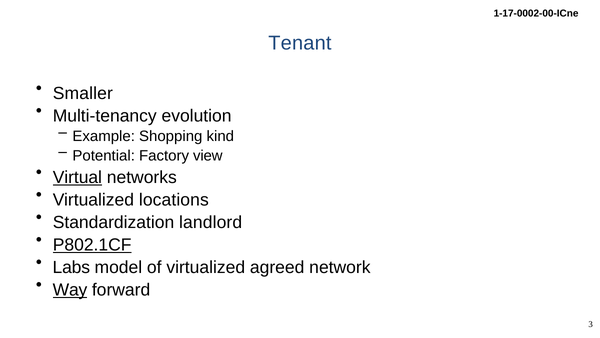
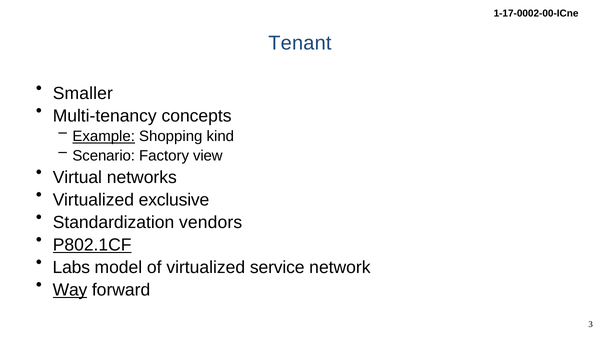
evolution: evolution -> concepts (197, 116)
Example underline: none -> present (104, 136)
Potential: Potential -> Scenario (104, 156)
Virtual underline: present -> none (77, 177)
locations: locations -> exclusive (174, 200)
landlord: landlord -> vendors (211, 222)
agreed: agreed -> service (277, 267)
